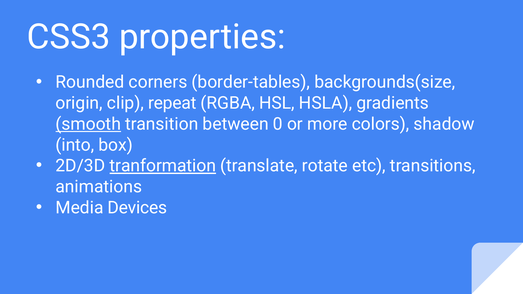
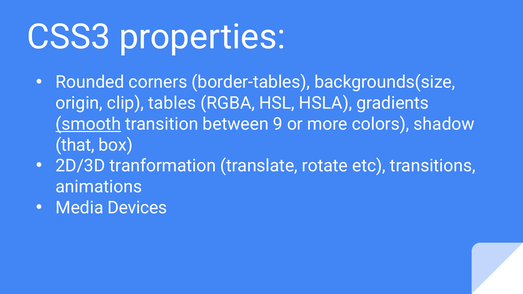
repeat: repeat -> tables (172, 103)
0: 0 -> 9 (278, 124)
into: into -> that (75, 145)
tranformation underline: present -> none (163, 166)
